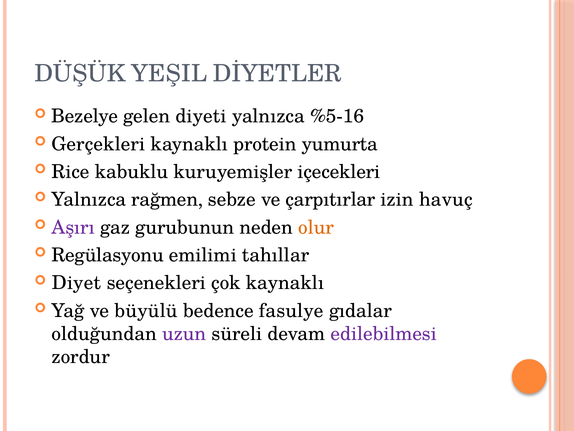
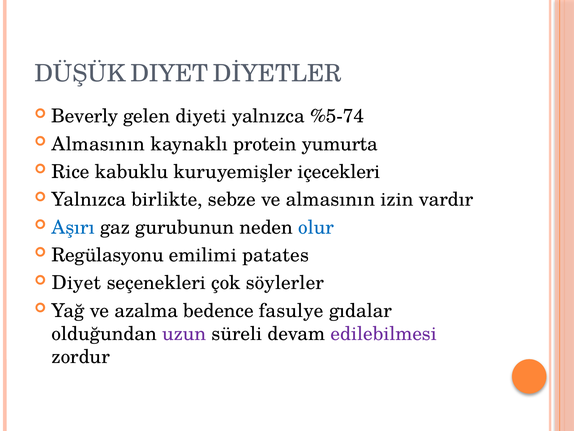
DÜŞÜK YEŞIL: YEŞIL -> DIYET (169, 73)
Bezelye: Bezelye -> Beverly (85, 116)
%5-16: %5-16 -> %5-74 (337, 116)
Gerçekleri: Gerçekleri -> Almasının (98, 144)
rağmen: rağmen -> birlikte (167, 199)
ve çarpıtırlar: çarpıtırlar -> almasının (330, 199)
havuç: havuç -> vardır (446, 199)
Aşırı colour: purple -> blue (73, 227)
olur colour: orange -> blue (316, 227)
tahıllar: tahıllar -> patates (276, 255)
çok kaynaklı: kaynaklı -> söylerler (285, 283)
büyülü: büyülü -> azalma (146, 310)
